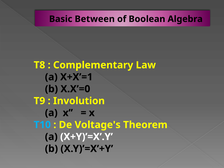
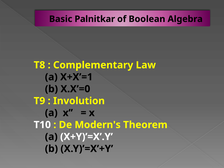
Between: Between -> Palnitkar (95, 19)
T10 colour: light blue -> white (42, 125)
Voltage's: Voltage's -> Modern's (98, 125)
